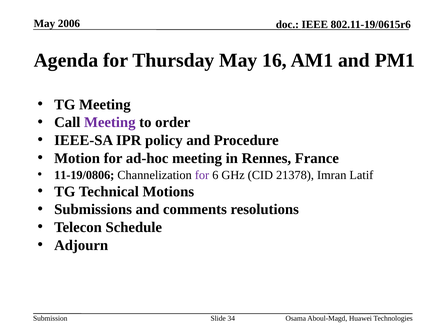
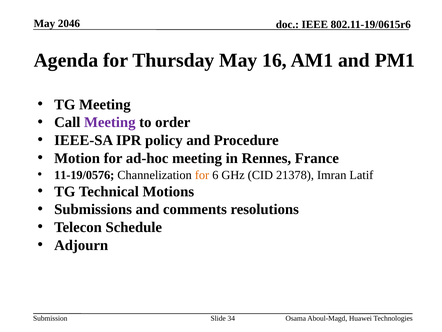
2006: 2006 -> 2046 (69, 23)
11-19/0806: 11-19/0806 -> 11-19/0576 (84, 175)
for colour: purple -> orange (202, 175)
